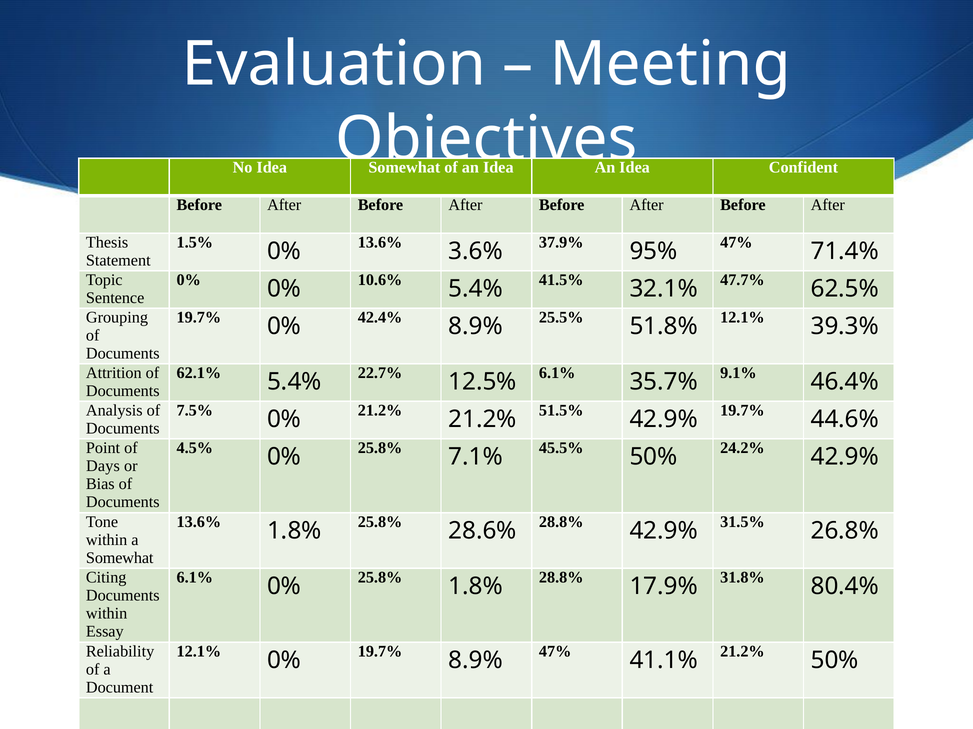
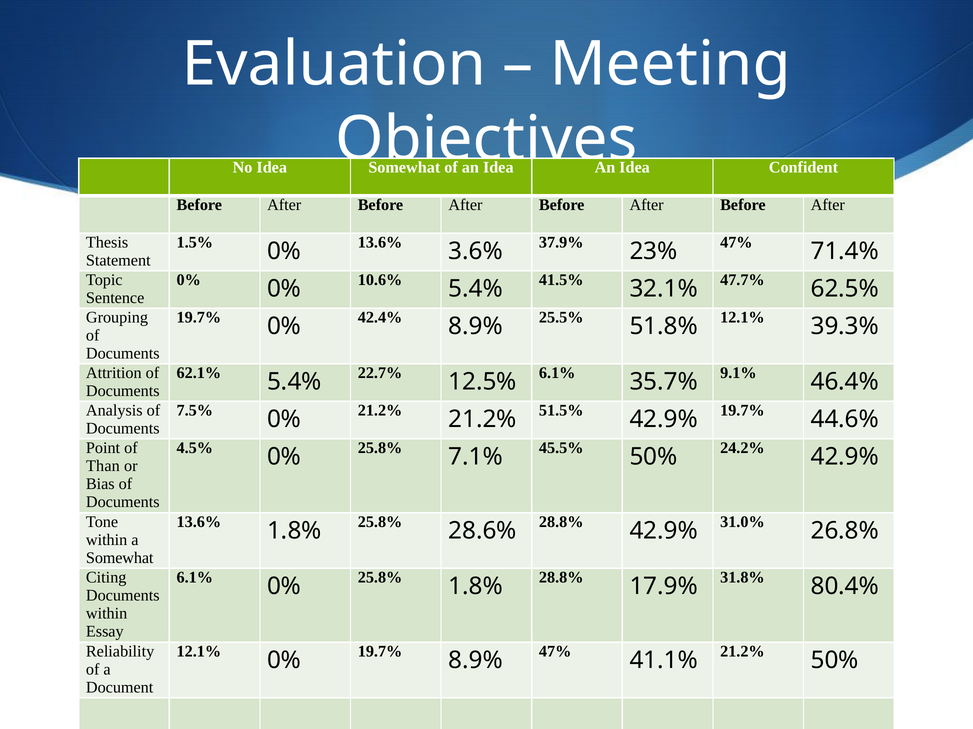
95%: 95% -> 23% (654, 251)
Days: Days -> Than (103, 466)
31.5%: 31.5% -> 31.0% (742, 522)
